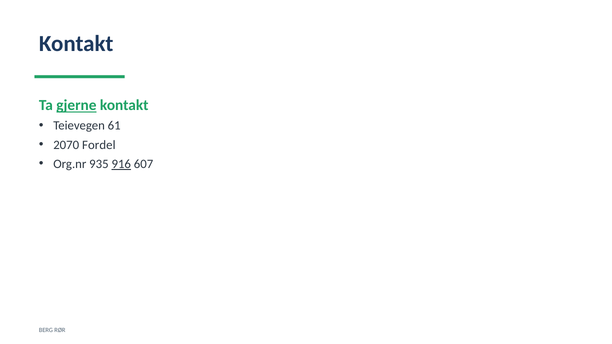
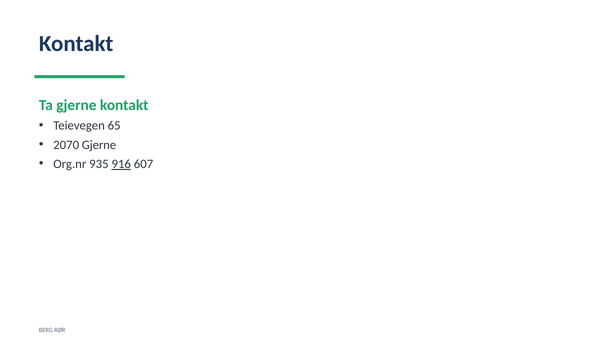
gjerne underline: present -> none (76, 105)
61: 61 -> 65 (114, 126)
2070 Fordel: Fordel -> Gjerne (99, 145)
